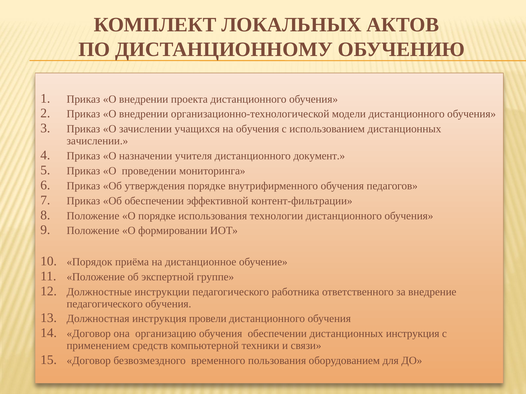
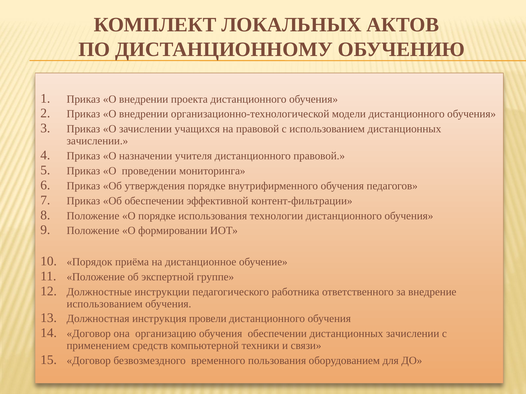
на обучения: обучения -> правовой (258, 129)
дистанционного документ: документ -> правовой (319, 156)
педагогического: педагогического -> использованием (105, 304)
инструкция: инструкция -> зачислении (413, 334)
